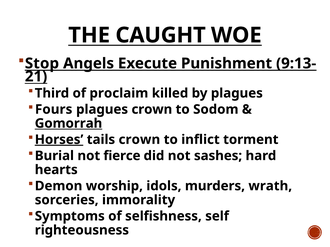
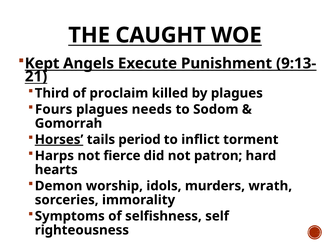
Stop: Stop -> Kept (42, 64)
plagues crown: crown -> needs (152, 110)
Gomorrah underline: present -> none (69, 124)
tails crown: crown -> period (139, 140)
Burial: Burial -> Harps (54, 156)
sashes: sashes -> patron (218, 156)
